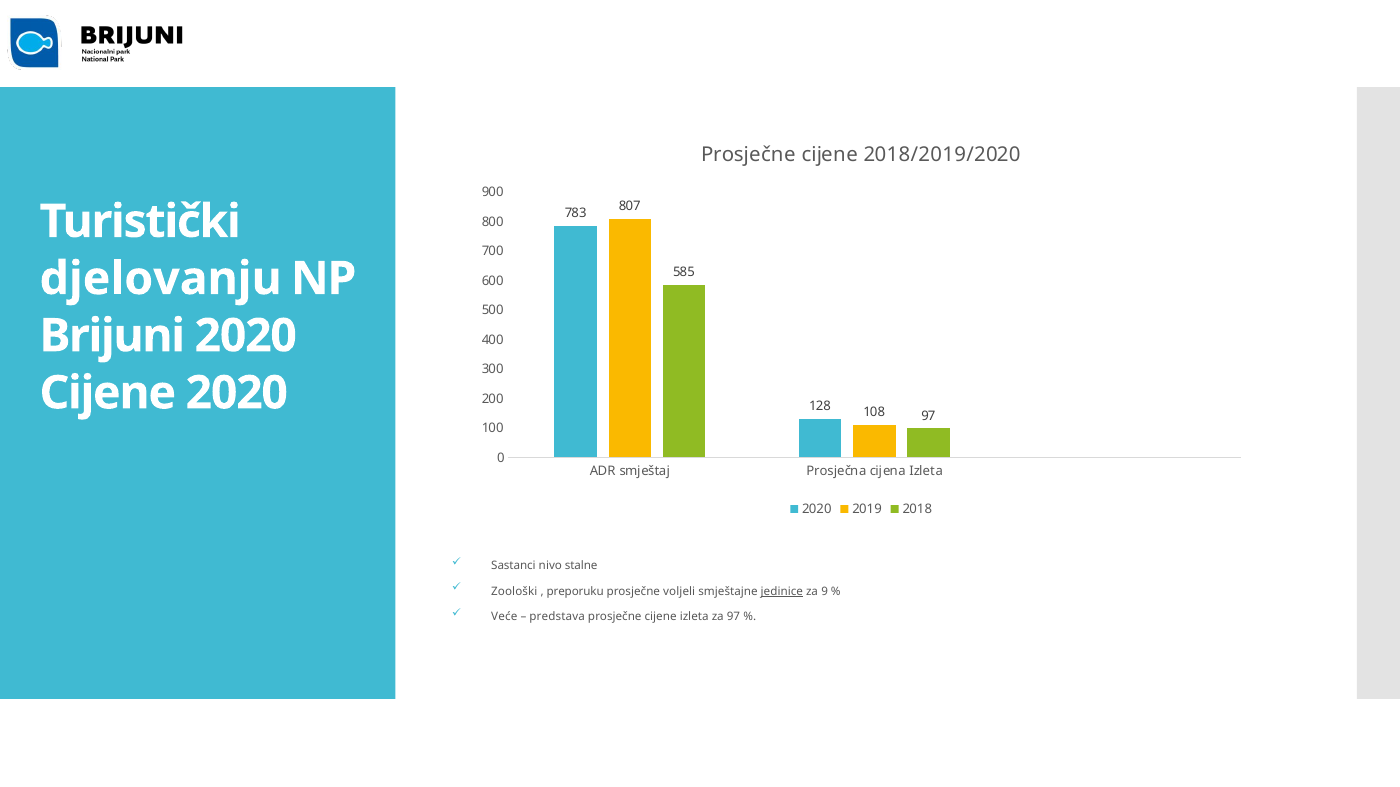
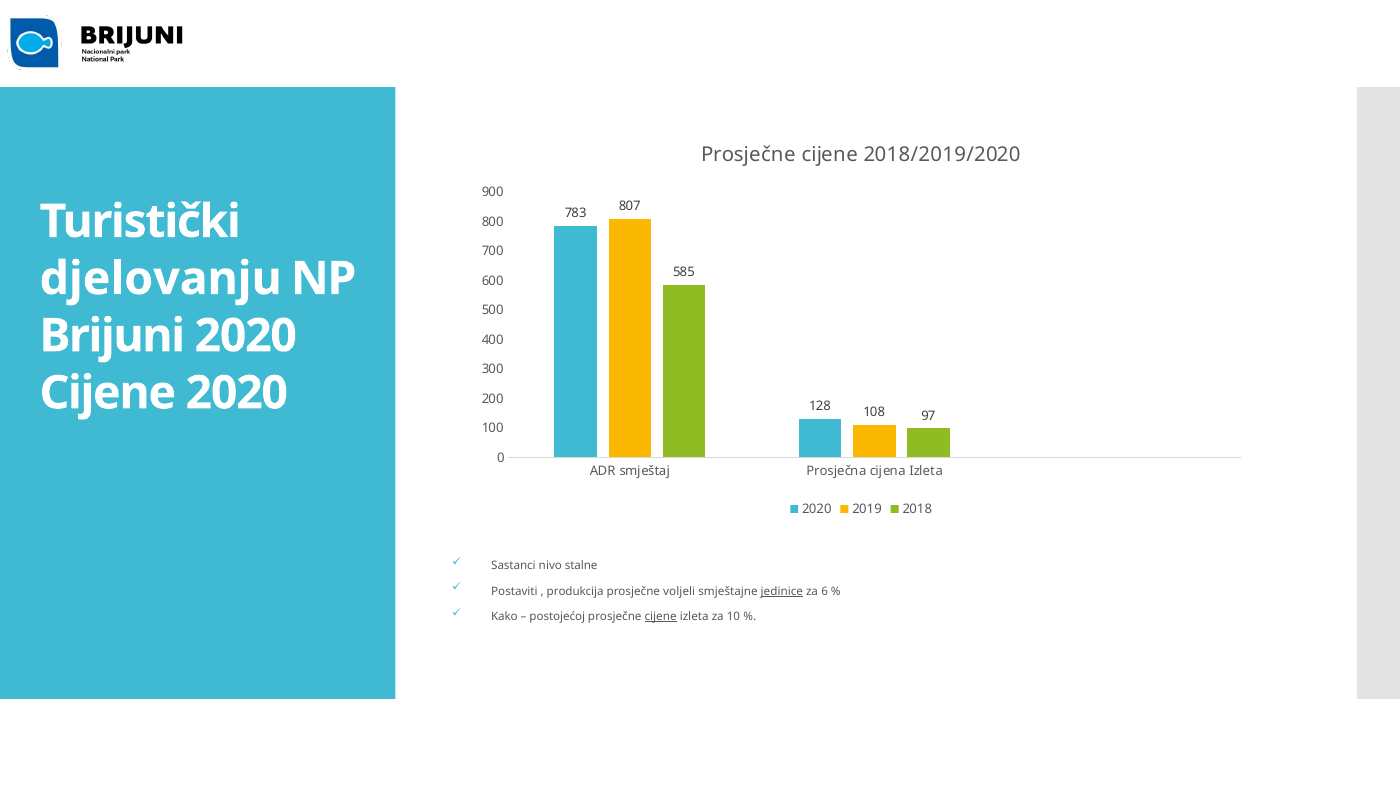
Zoološki: Zoološki -> Postaviti (514, 592)
preporuku: preporuku -> produkcija (575, 592)
9: 9 -> 6 (825, 592)
Veće: Veće -> Kako (504, 617)
predstava: predstava -> postojećoj (557, 617)
cijene underline: none -> present (661, 617)
za 97: 97 -> 10 (733, 617)
